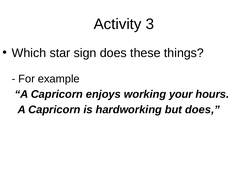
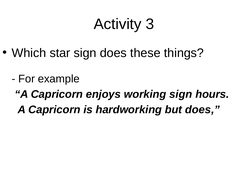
working your: your -> sign (181, 94)
